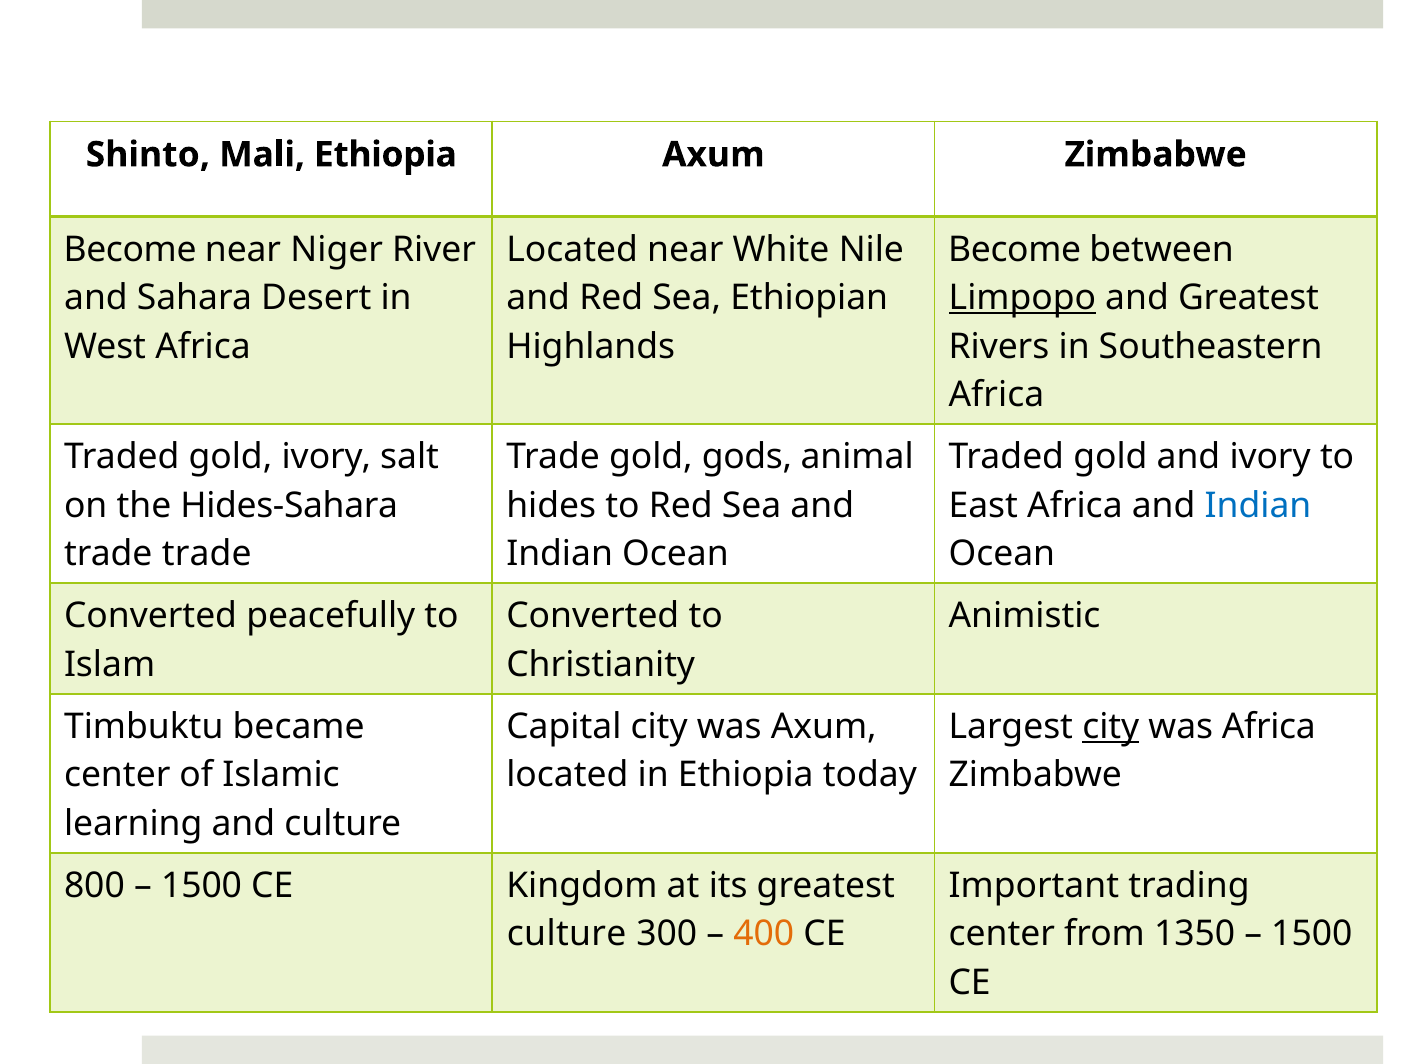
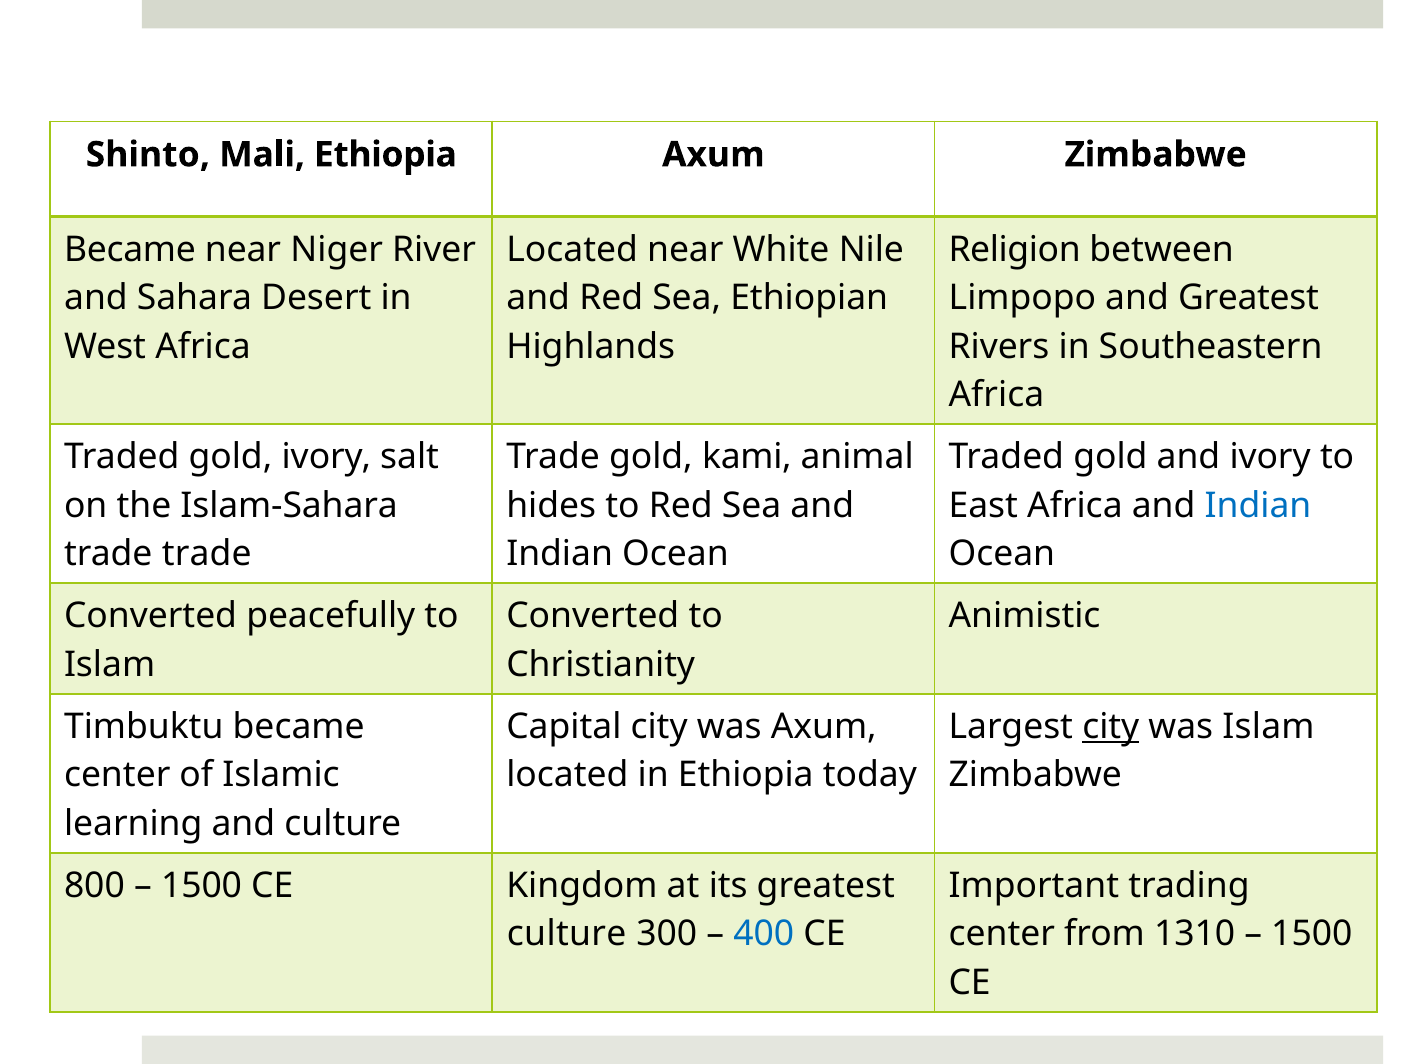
Become: Become -> Became (130, 250)
Become: Become -> Religion (1015, 250)
Limpopo underline: present -> none (1022, 298)
gods: gods -> kami (747, 457)
Hides-Sahara: Hides-Sahara -> Islam-Sahara (289, 506)
was Africa: Africa -> Islam (1269, 727)
400 colour: orange -> blue (764, 934)
1350: 1350 -> 1310 (1195, 934)
